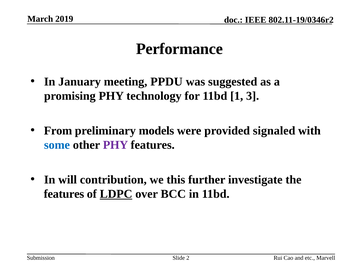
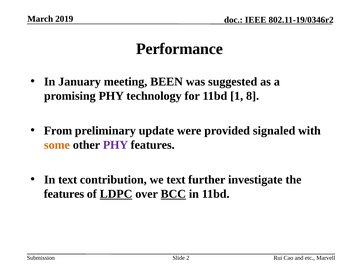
PPDU: PPDU -> BEEN (167, 82)
3: 3 -> 8 (253, 96)
models: models -> update (156, 131)
some colour: blue -> orange (57, 145)
In will: will -> text (68, 180)
we this: this -> text (176, 180)
BCC underline: none -> present (173, 194)
